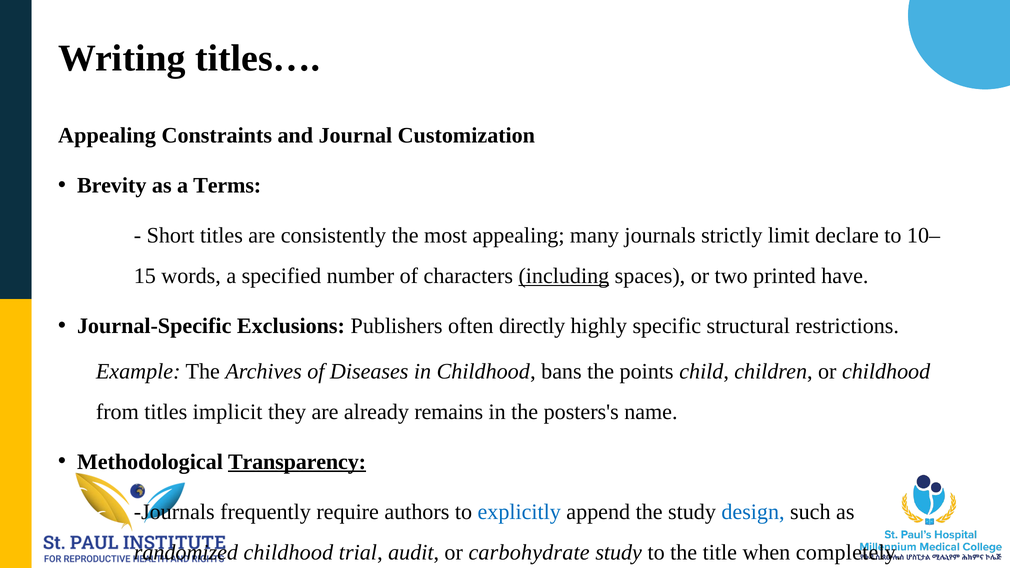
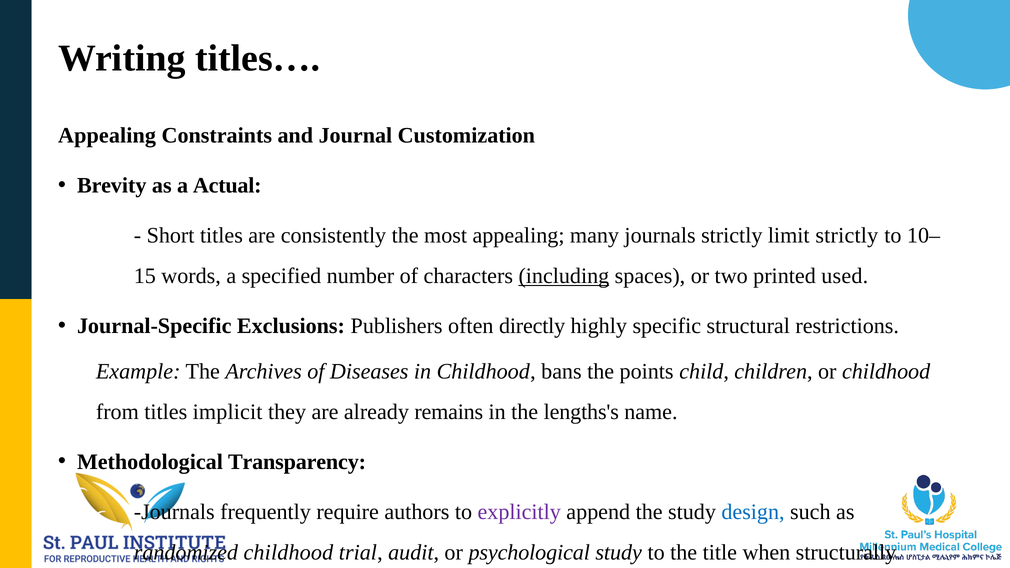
Terms: Terms -> Actual (227, 186)
limit declare: declare -> strictly (847, 236)
have: have -> used (845, 276)
posters's: posters's -> lengths's (581, 412)
Transparency underline: present -> none (297, 462)
explicitly colour: blue -> purple (519, 512)
carbohydrate: carbohydrate -> psychological (529, 553)
completely: completely -> structurally (846, 553)
